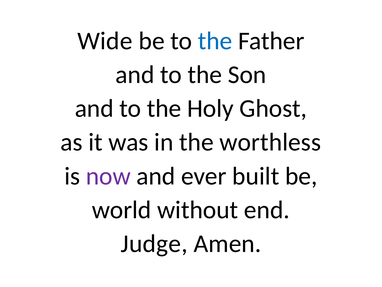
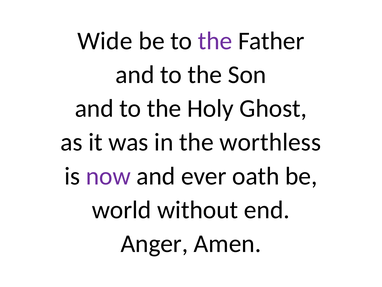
the colour: blue -> purple (215, 41)
built: built -> oath (256, 176)
Judge: Judge -> Anger (154, 243)
